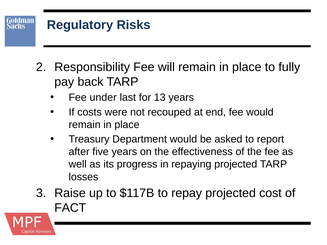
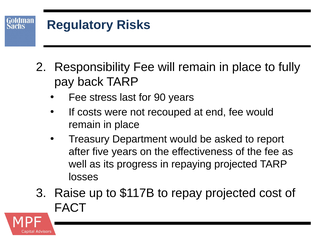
under: under -> stress (103, 97)
13: 13 -> 90 (160, 97)
